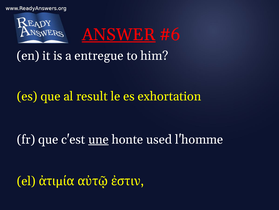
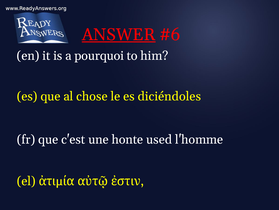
entregue: entregue -> pourquoi (99, 56)
result: result -> chose (92, 96)
exhortation: exhortation -> diciéndoles (169, 96)
une underline: present -> none (98, 139)
